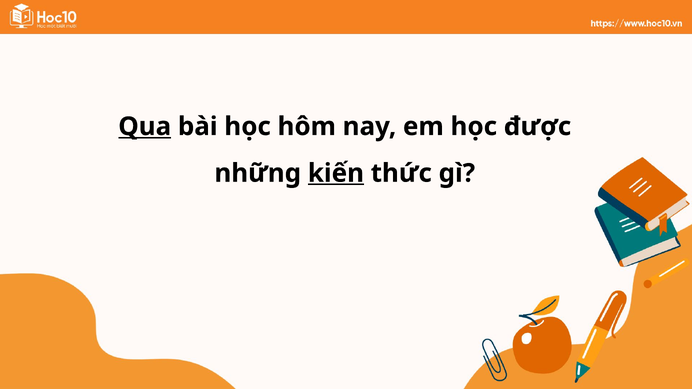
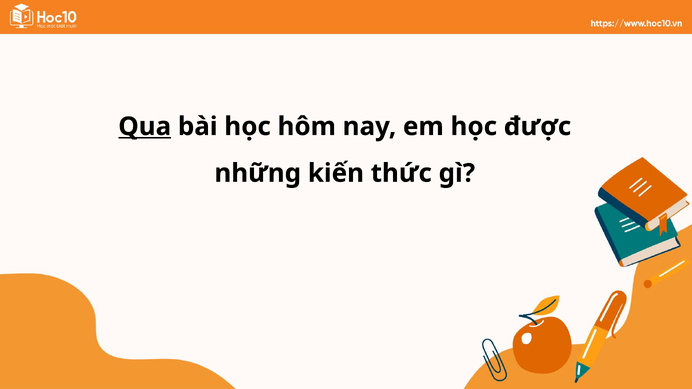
kiến underline: present -> none (336, 173)
